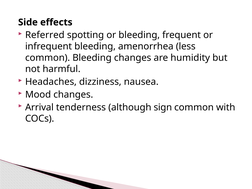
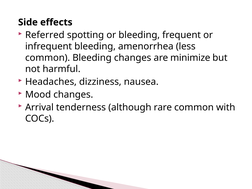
humidity: humidity -> minimize (190, 58)
sign: sign -> rare (163, 107)
